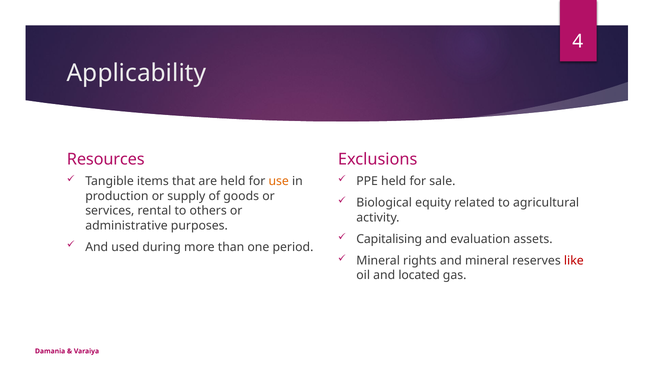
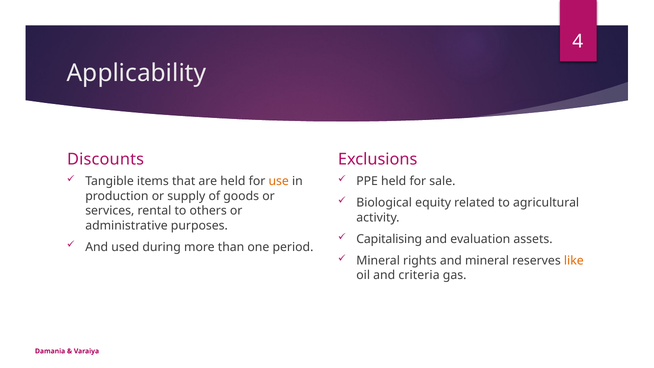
Resources: Resources -> Discounts (106, 159)
like colour: red -> orange (574, 261)
located: located -> criteria (419, 275)
